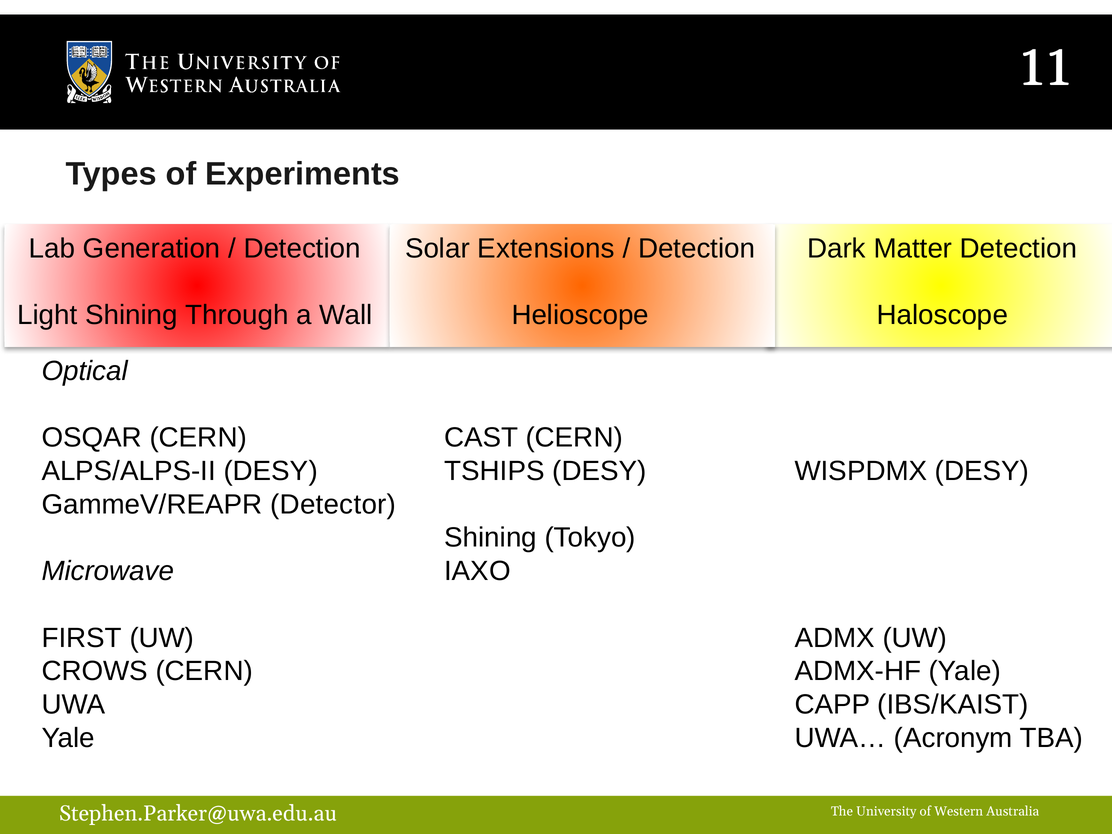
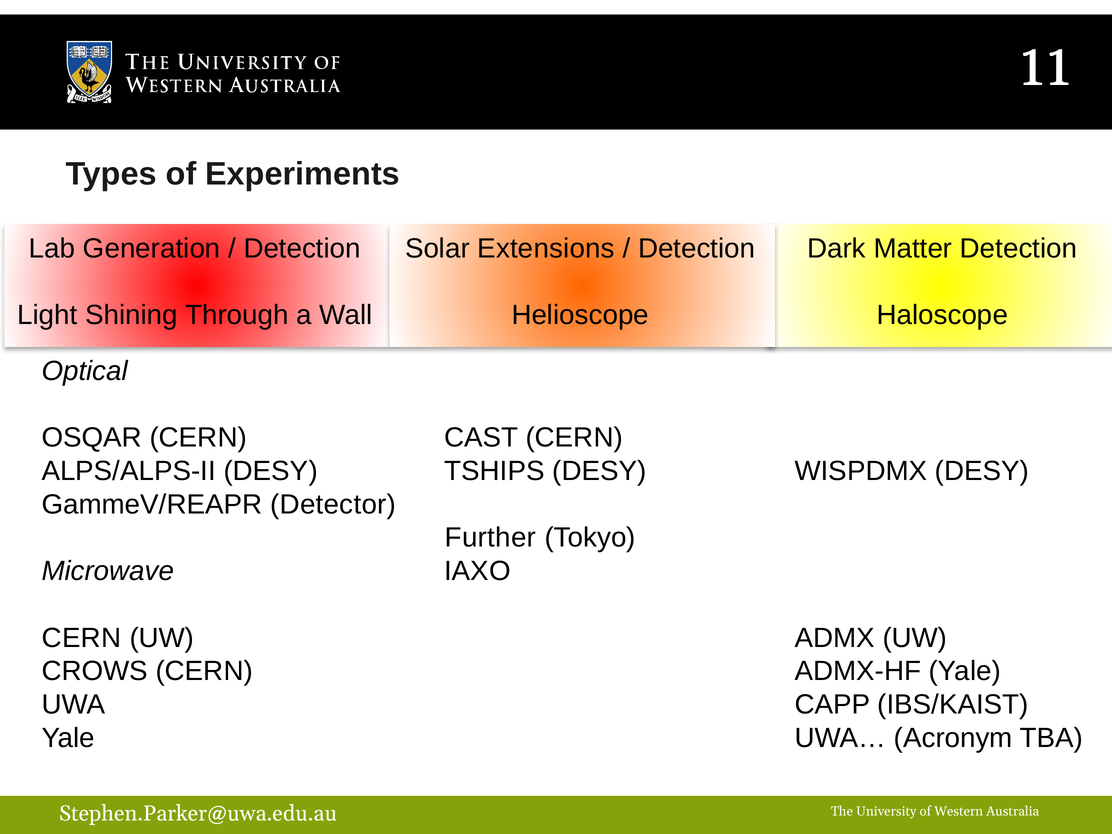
Shining: Shining -> Further (490, 538)
FIRST: FIRST -> CERN (82, 638)
